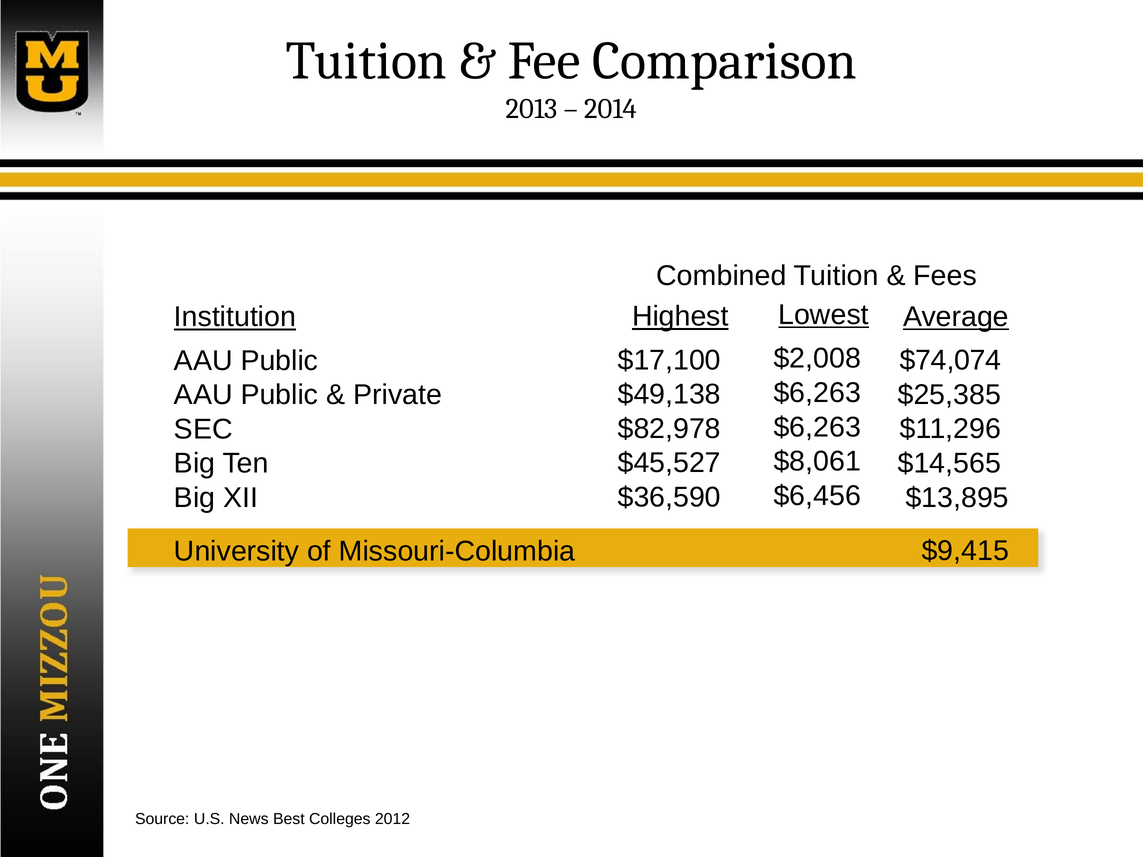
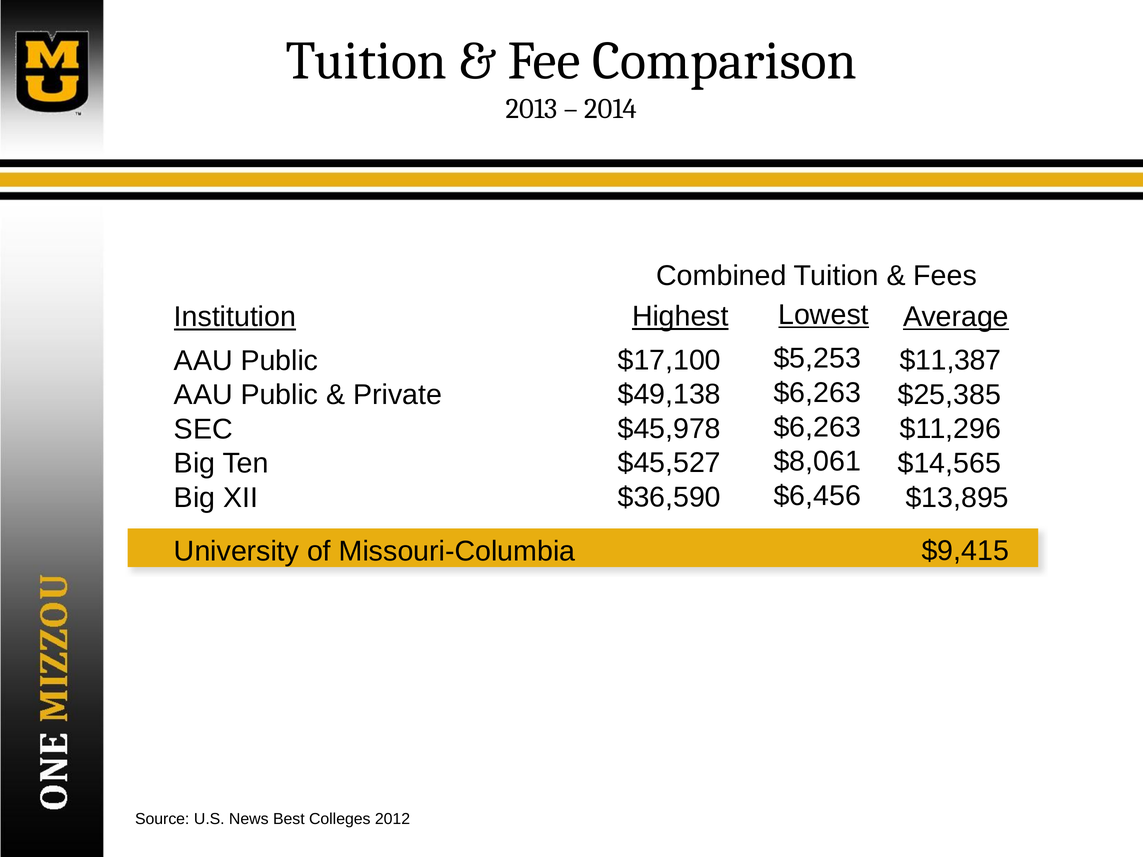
$2,008: $2,008 -> $5,253 (817, 359)
$74,074: $74,074 -> $11,387 (951, 361)
$82,978: $82,978 -> $45,978 (669, 429)
